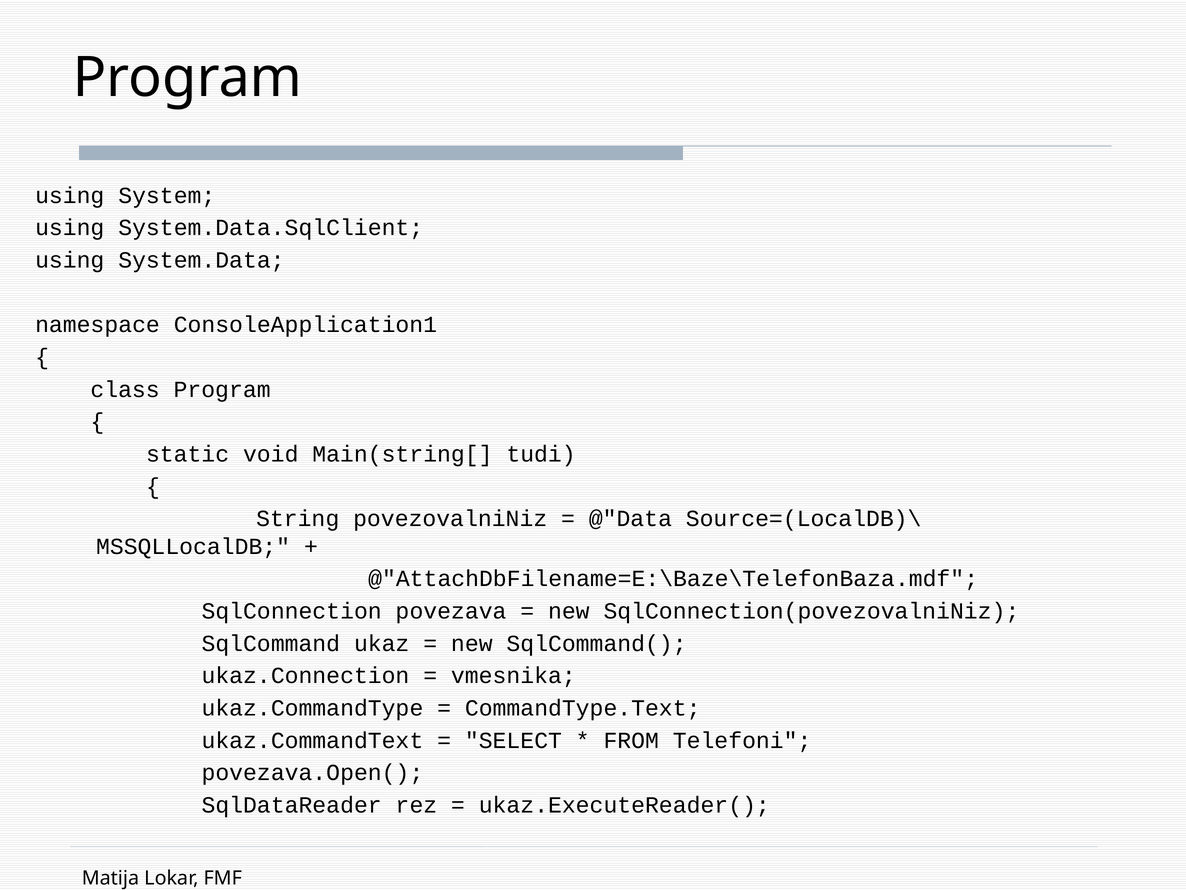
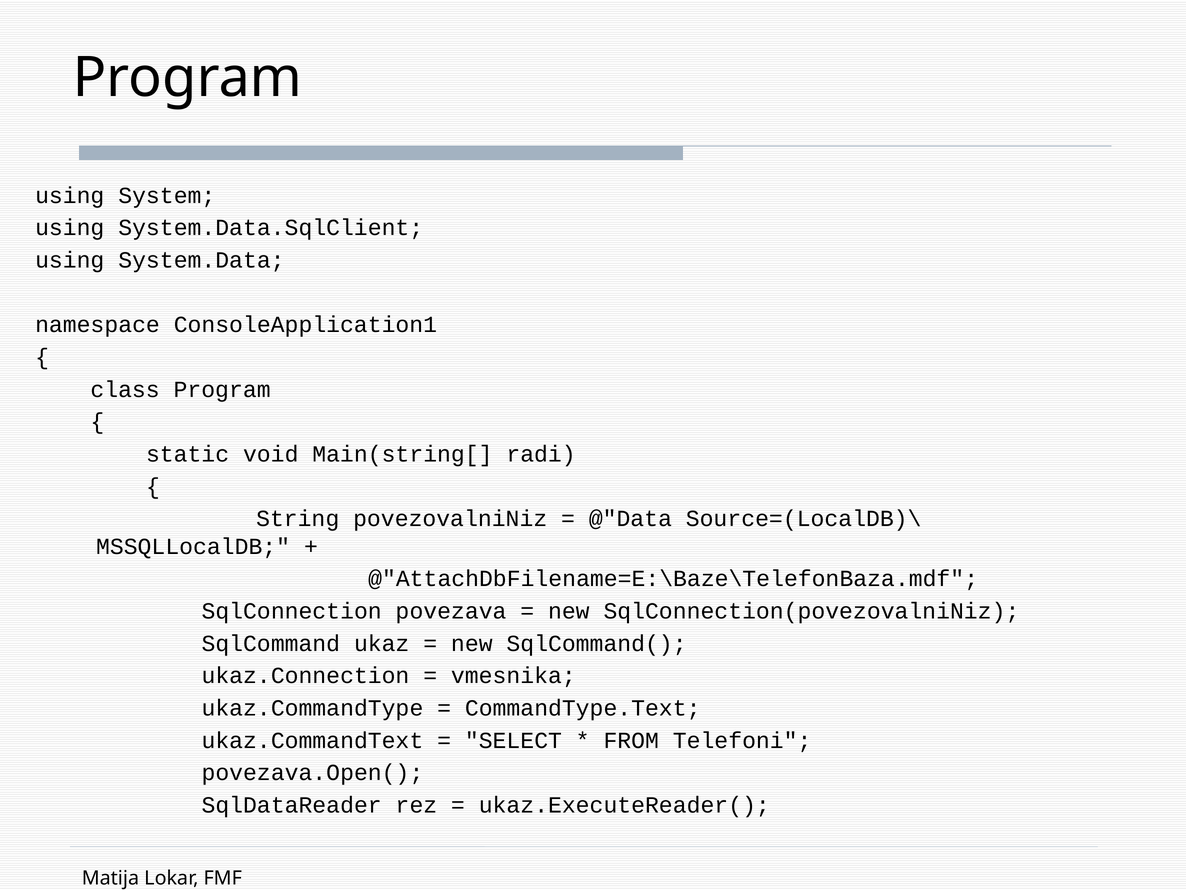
tudi: tudi -> radi (541, 454)
